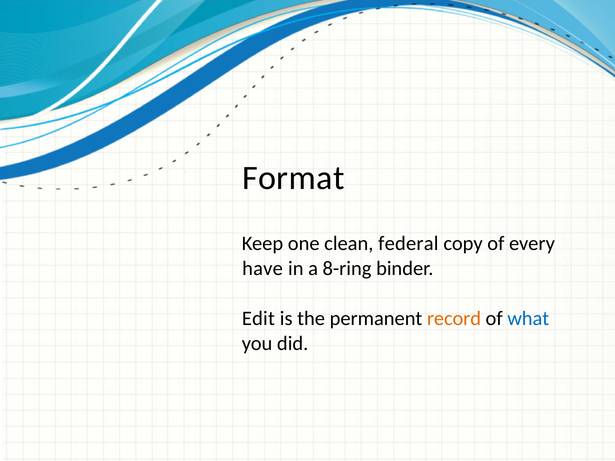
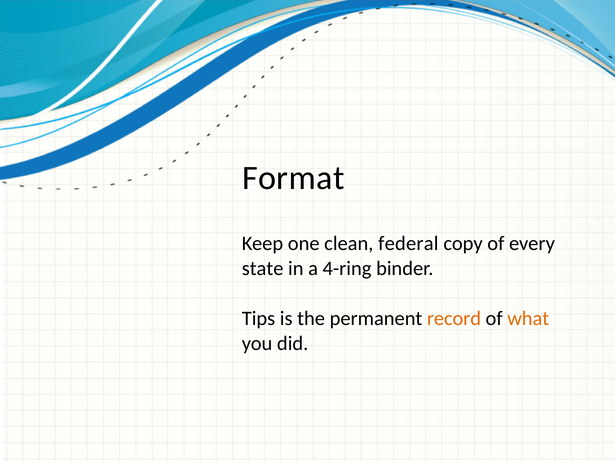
have: have -> state (263, 269)
8-ring: 8-ring -> 4-ring (347, 269)
Edit: Edit -> Tips (258, 319)
what colour: blue -> orange (528, 319)
